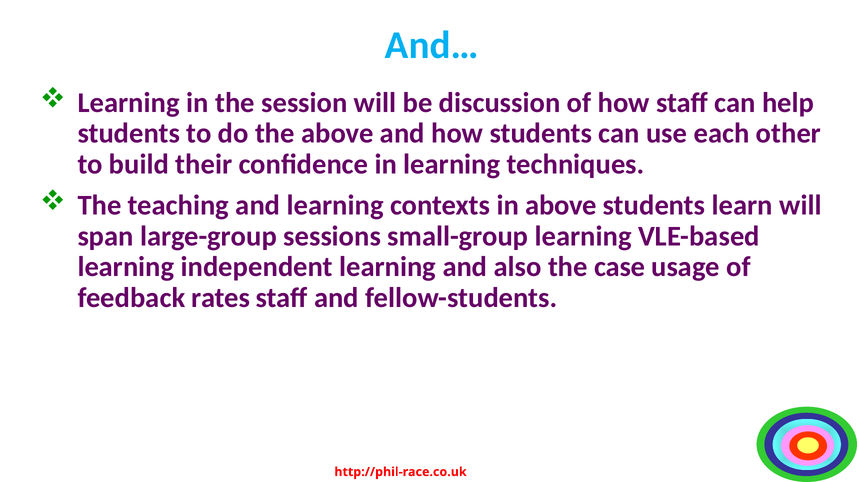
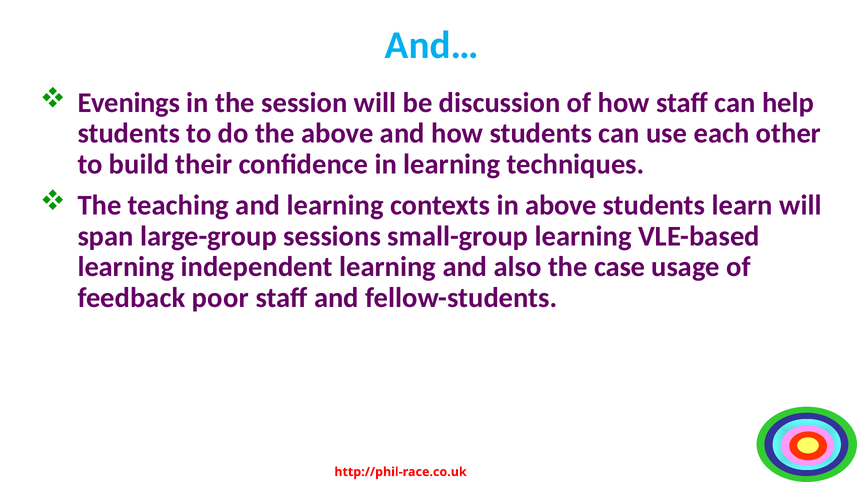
Learning: Learning -> Evenings (129, 103)
rates: rates -> poor (220, 298)
